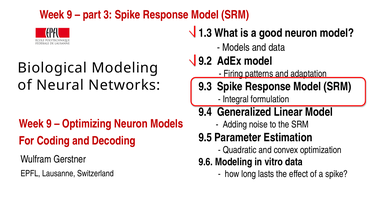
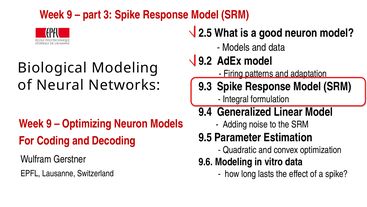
1.3: 1.3 -> 2.5 (205, 33)
